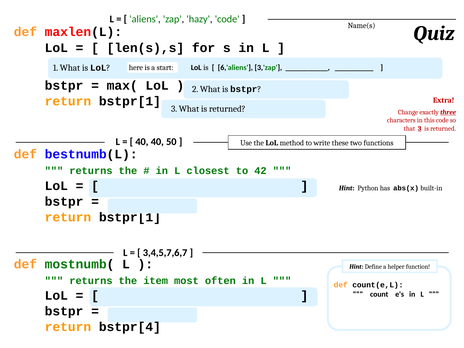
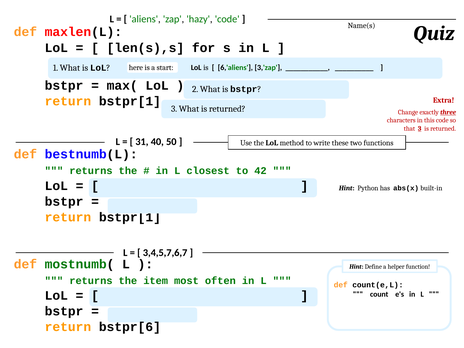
40: 40 -> 31 (142, 142)
bstpr[4: bstpr[4 -> bstpr[6 (130, 327)
